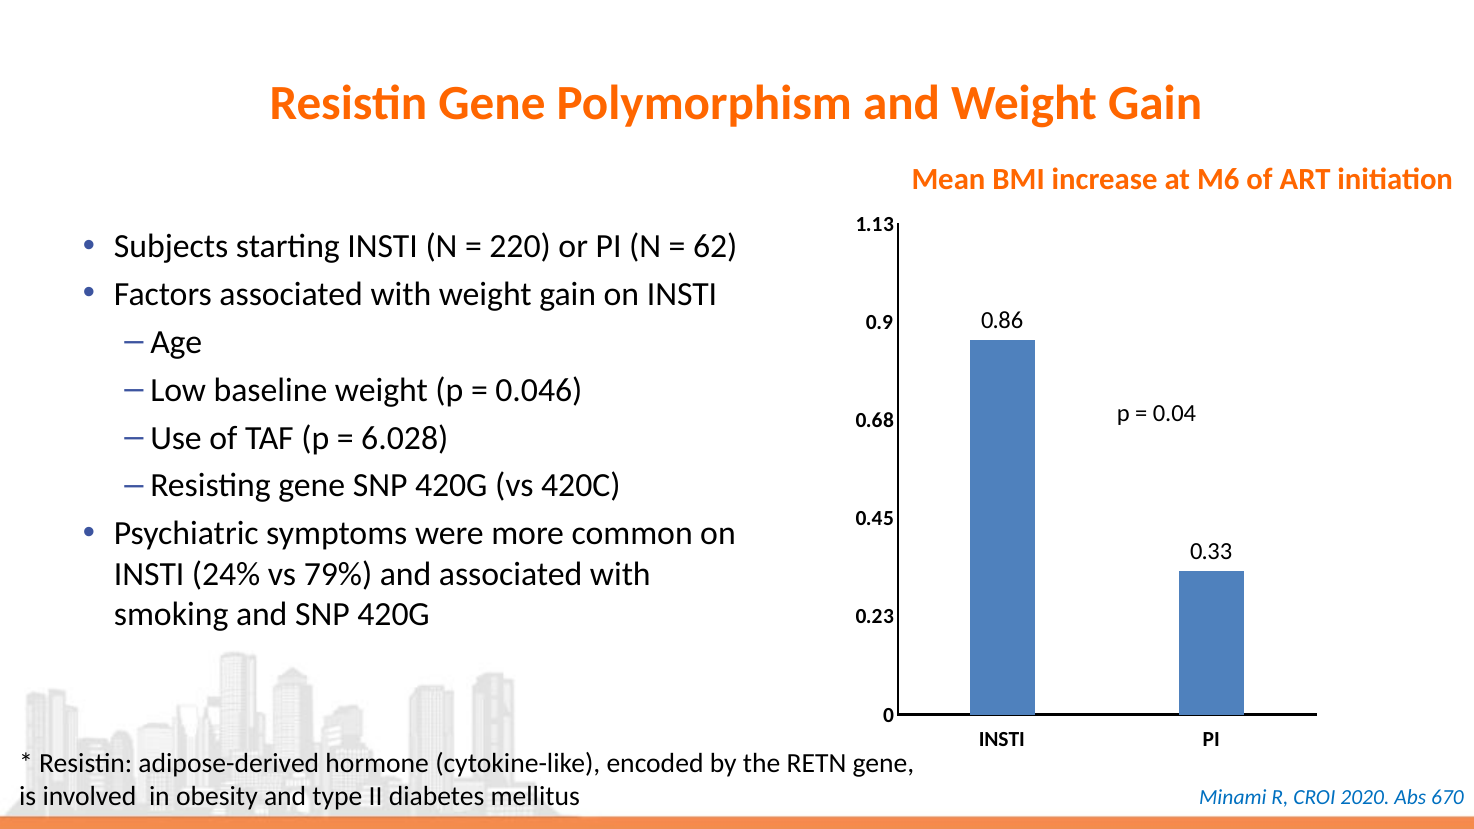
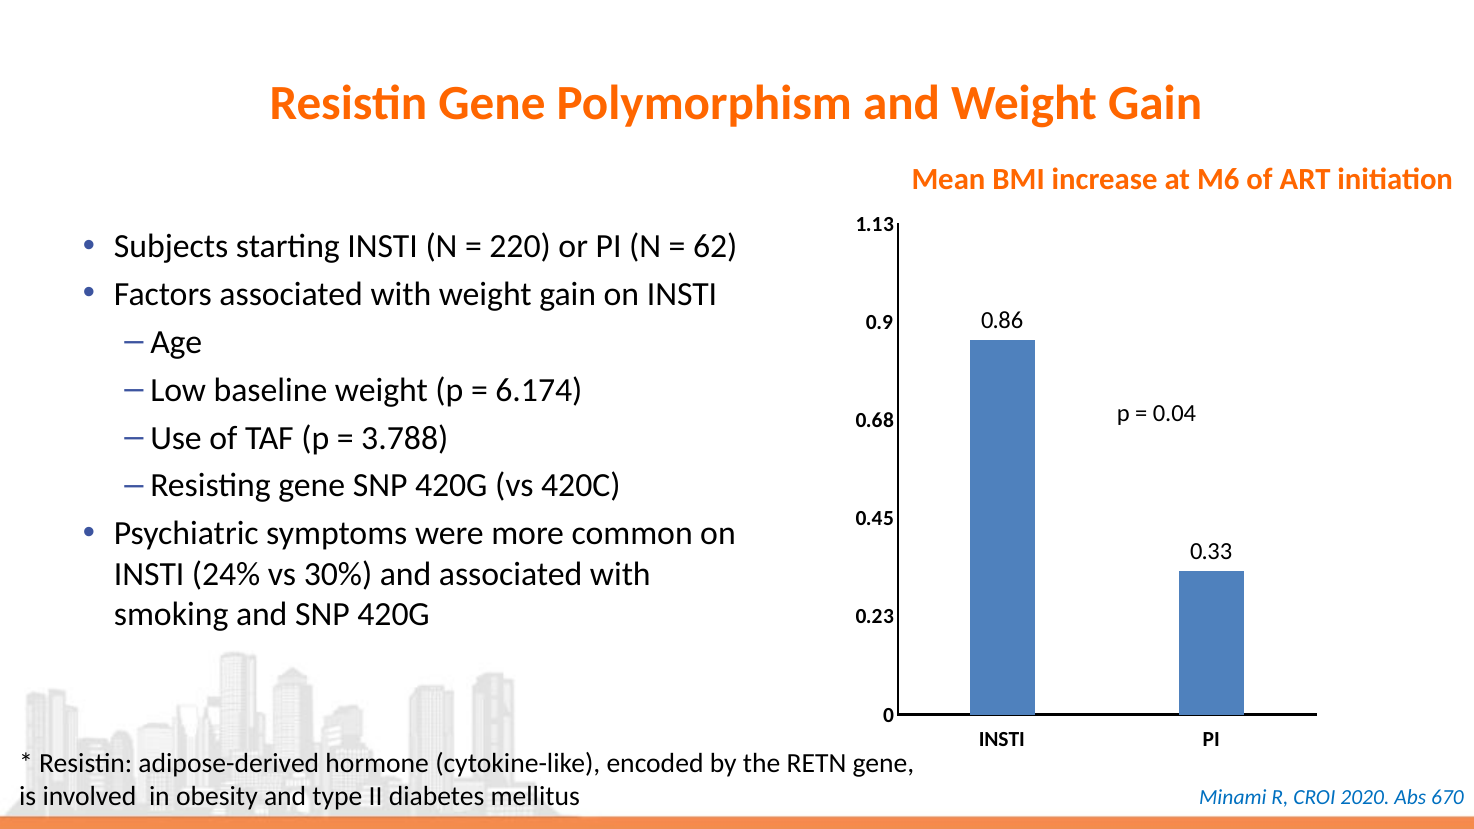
0.046: 0.046 -> 6.174 (539, 390)
6.028: 6.028 -> 3.788 (405, 438)
79%: 79% -> 30% (338, 574)
